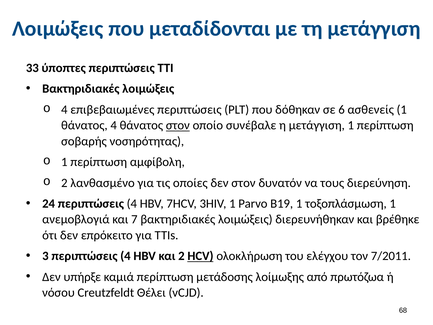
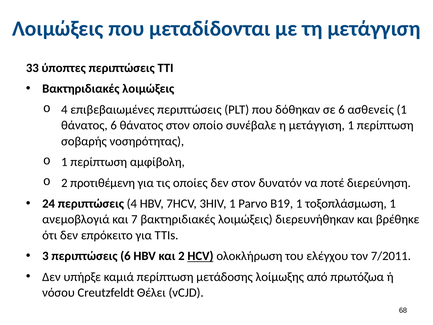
θάνατος 4: 4 -> 6 (114, 125)
στον underline: present -> none (178, 125)
λανθασμένο: λανθασμένο -> προτιθέμενη (103, 183)
τους: τους -> ποτέ (332, 183)
3 περιπτώσεις 4: 4 -> 6 (125, 256)
